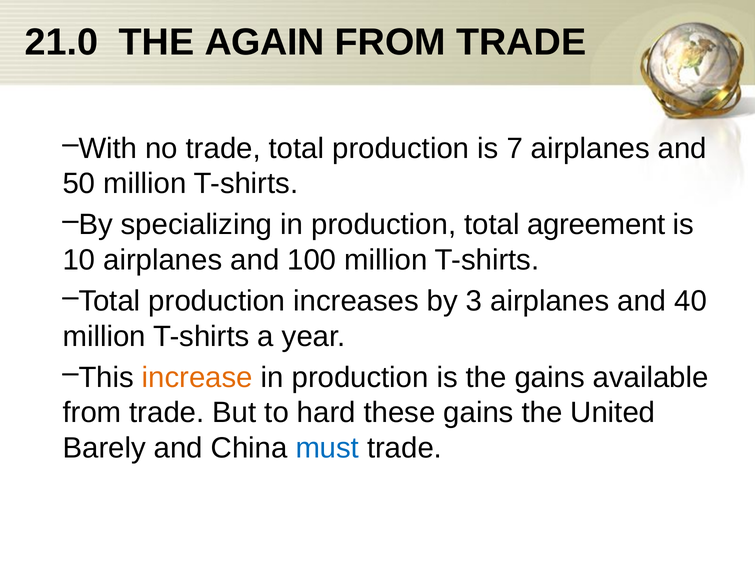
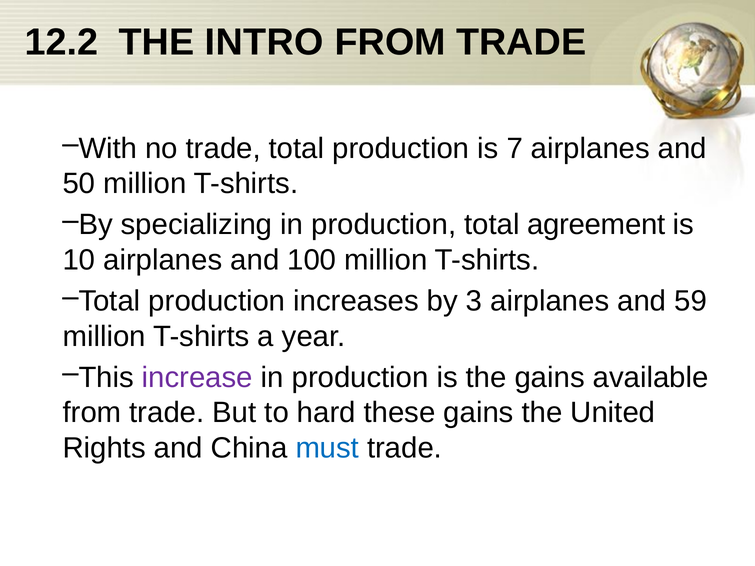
21.0: 21.0 -> 12.2 (61, 42)
AGAIN: AGAIN -> INTRO (264, 42)
40: 40 -> 59 (691, 301)
increase colour: orange -> purple (197, 378)
Barely: Barely -> Rights (104, 448)
